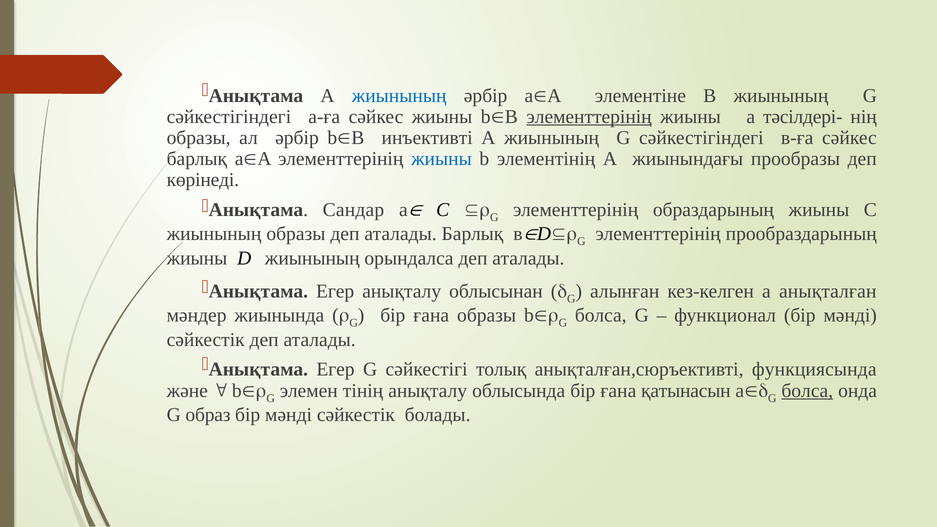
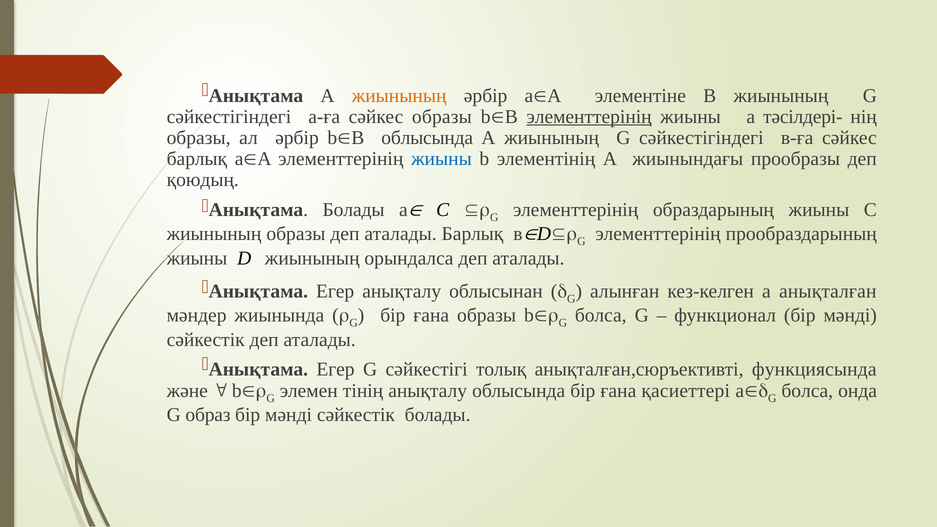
жиынының colour: blue -> orange (399, 96)
сәйкес жиыны: жиыны -> образы (442, 117)
bB инъективті: инъективті -> облысында (427, 138)
көрінеді: көрінеді -> қоюдың (203, 180)
Анықтама Сандар: Сандар -> Болады (354, 210)
қатынасын: қатынасын -> қасиеттері (686, 391)
болса underline: present -> none (807, 391)
